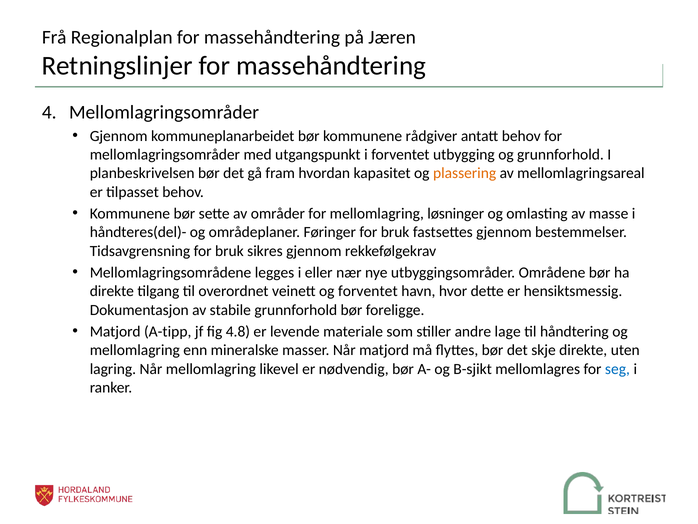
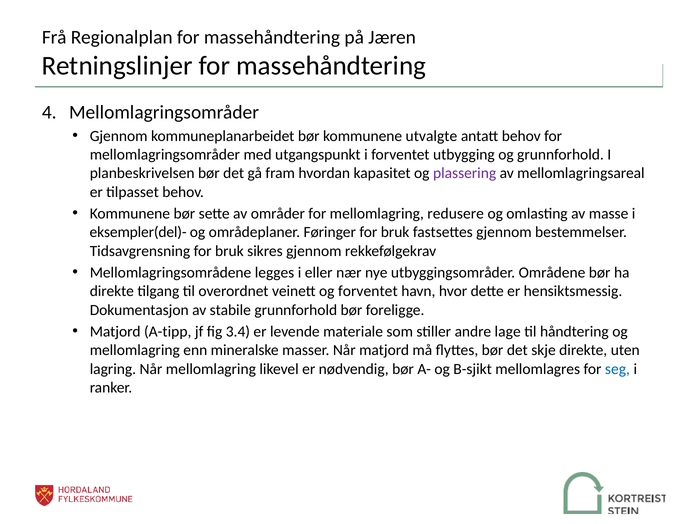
rådgiver: rådgiver -> utvalgte (431, 136)
plassering colour: orange -> purple (465, 173)
løsninger: løsninger -> redusere (456, 214)
håndteres(del)-: håndteres(del)- -> eksempler(del)- (138, 232)
4.8: 4.8 -> 3.4 (238, 331)
